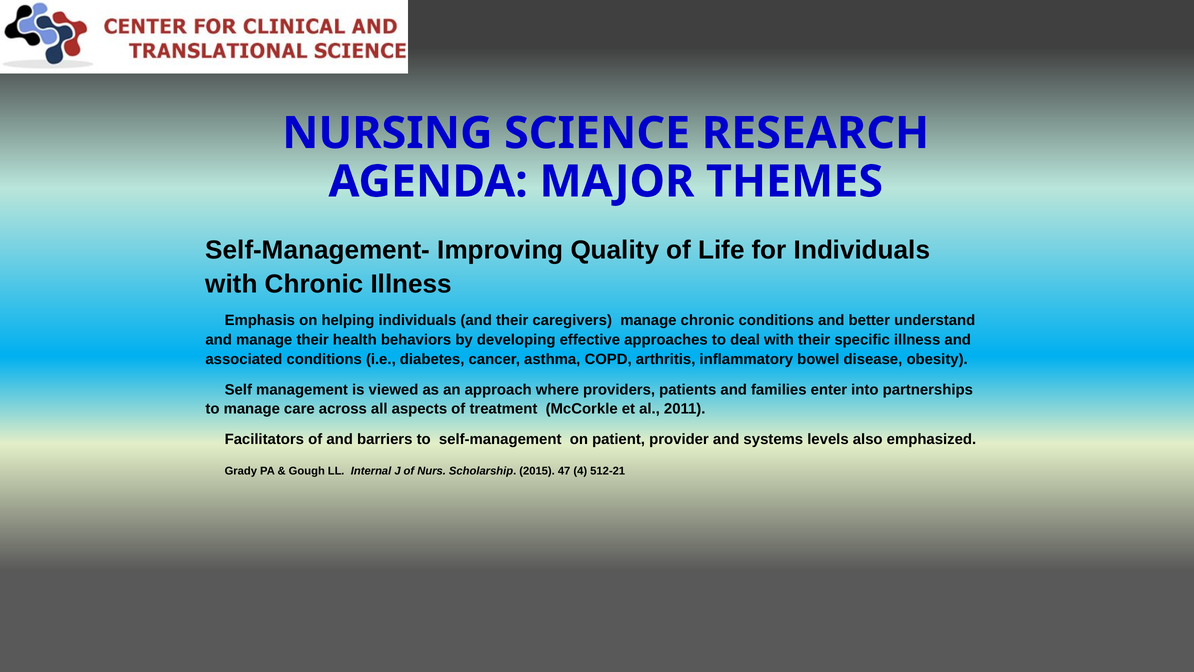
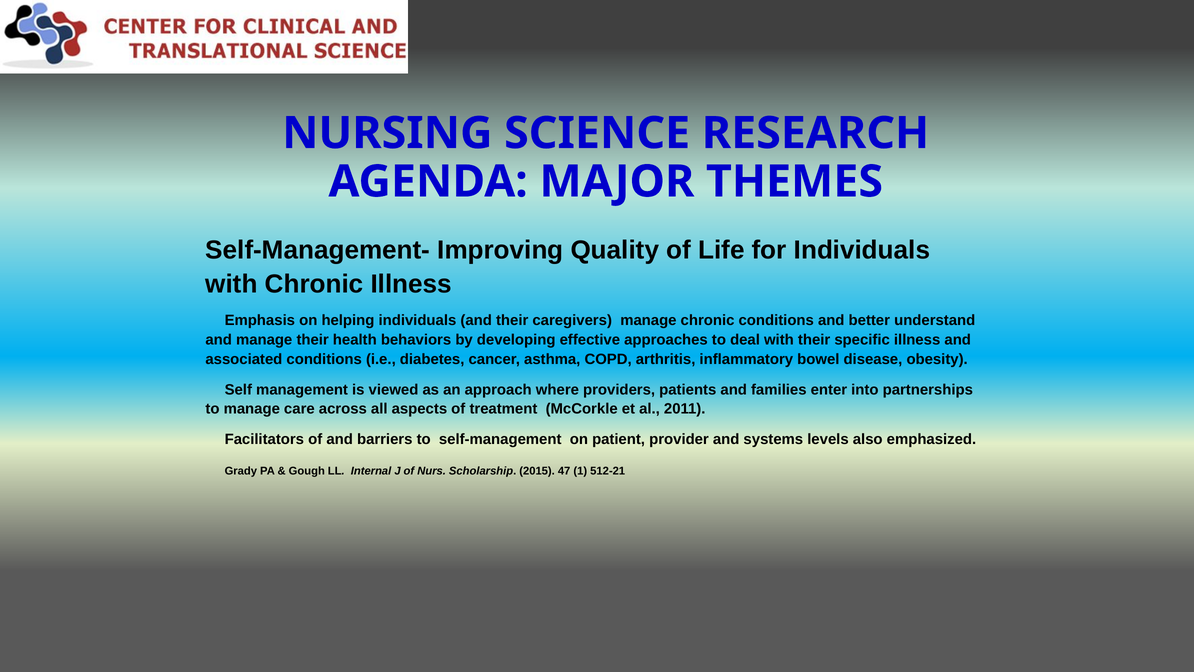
4: 4 -> 1 (580, 471)
